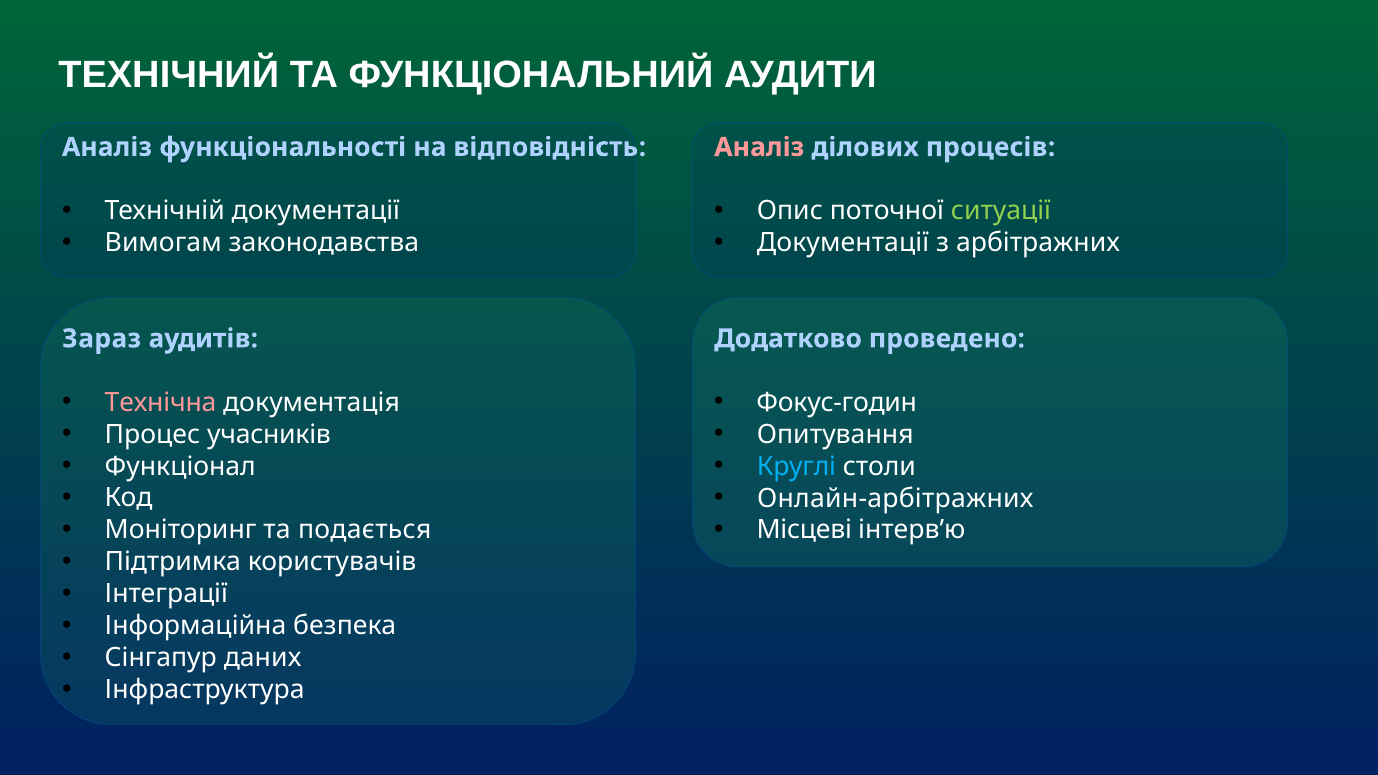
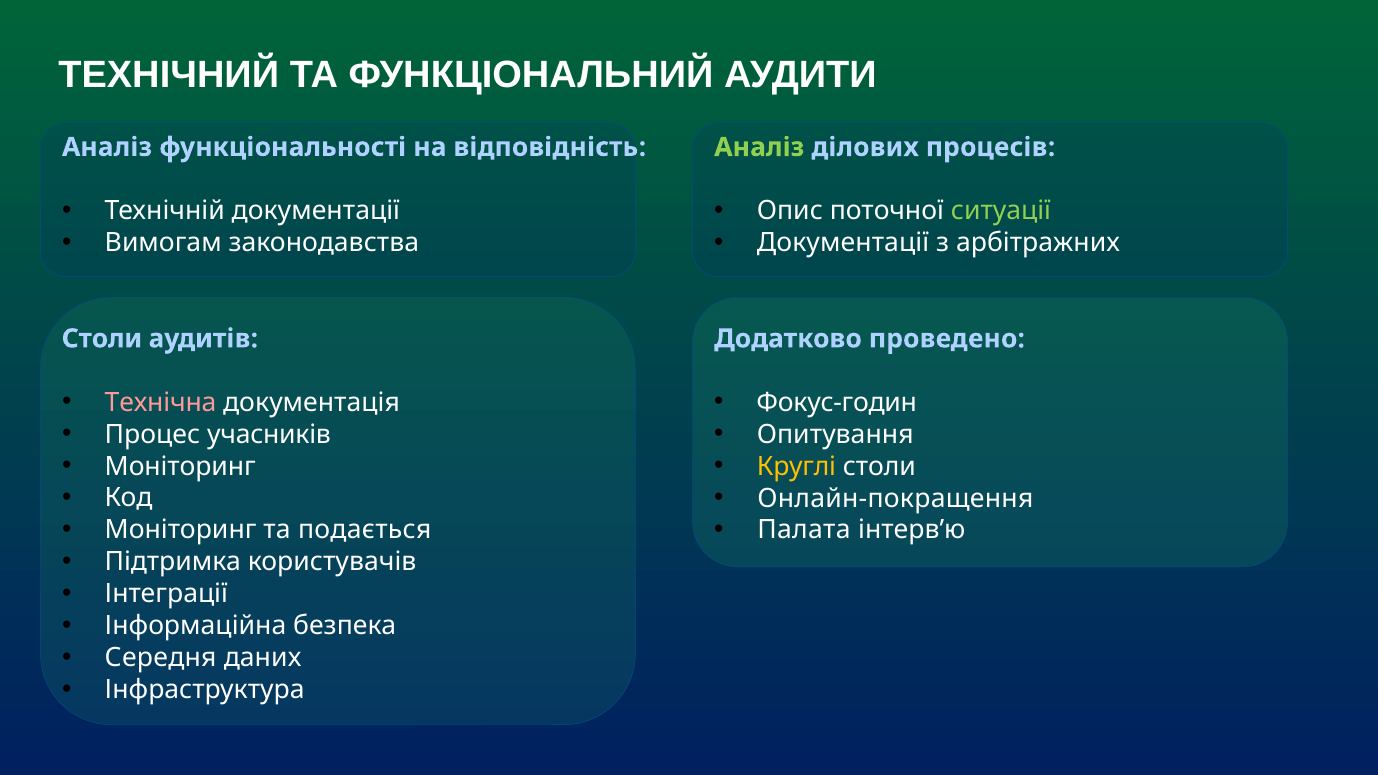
Аналіз colour: pink -> light green (759, 147)
Зараз: Зараз -> Столи (102, 339)
Функціонал: Функціонал -> Моніторинг (180, 466)
Круглі colour: light blue -> yellow (797, 466)
Онлайн-арбітражних: Онлайн-арбітражних -> Онлайн-покращення (895, 498)
Місцеві: Місцеві -> Палата (804, 530)
Сінгапур: Сінгапур -> Середня (161, 658)
